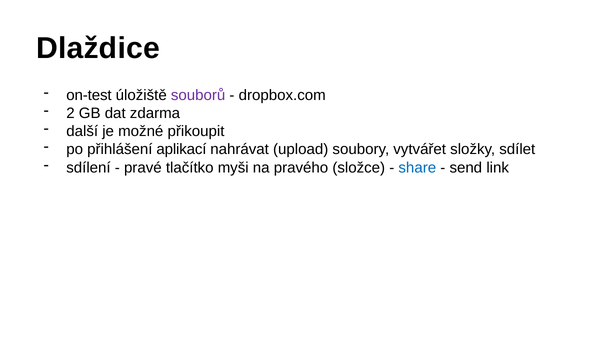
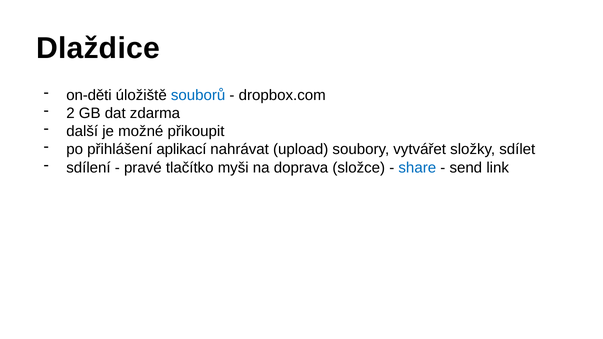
on-test: on-test -> on-děti (89, 95)
souborů colour: purple -> blue (198, 95)
pravého: pravého -> doprava (301, 168)
